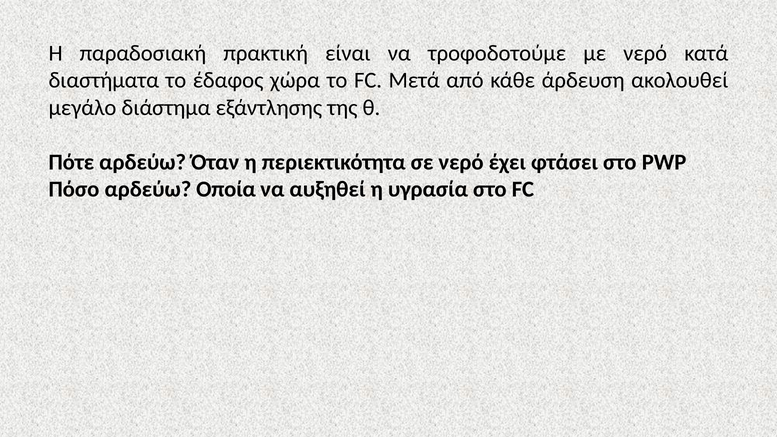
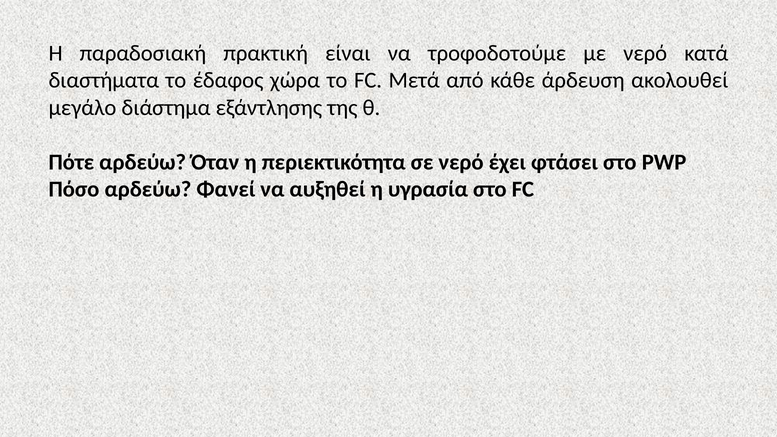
Οποία: Οποία -> Φανεί (226, 189)
